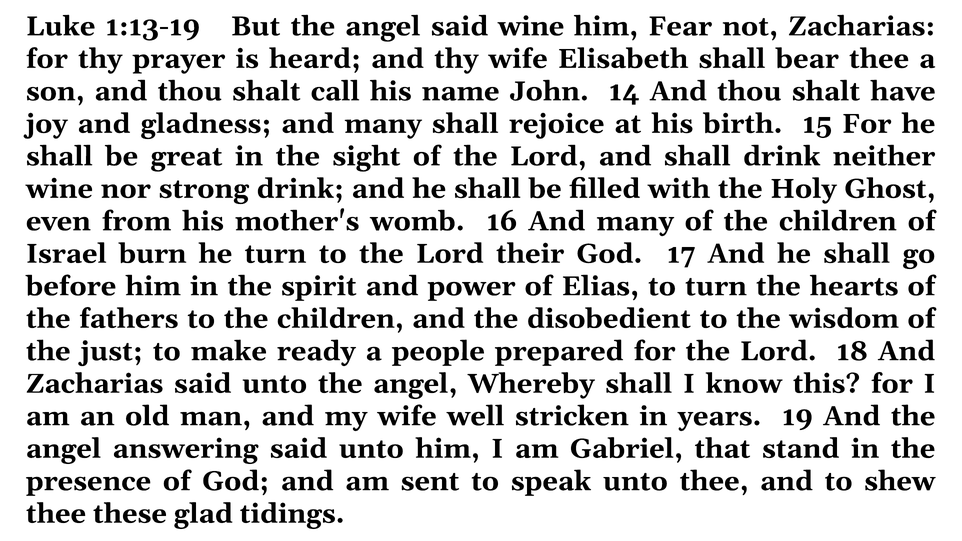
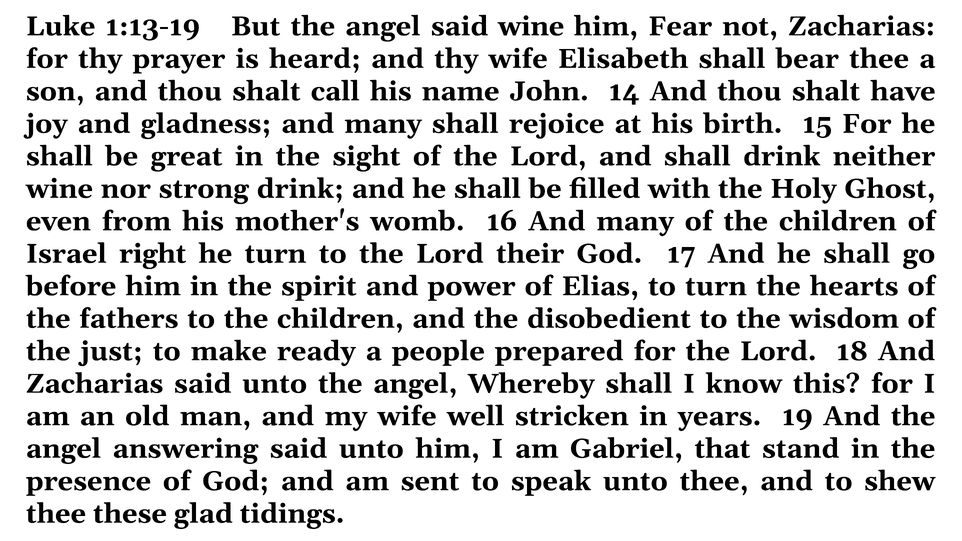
burn: burn -> right (153, 254)
